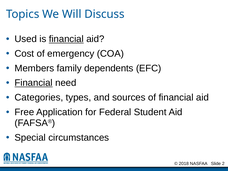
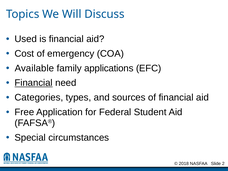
financial underline: present -> none (66, 39)
Members: Members -> Available (34, 68)
dependents: dependents -> applications (109, 68)
